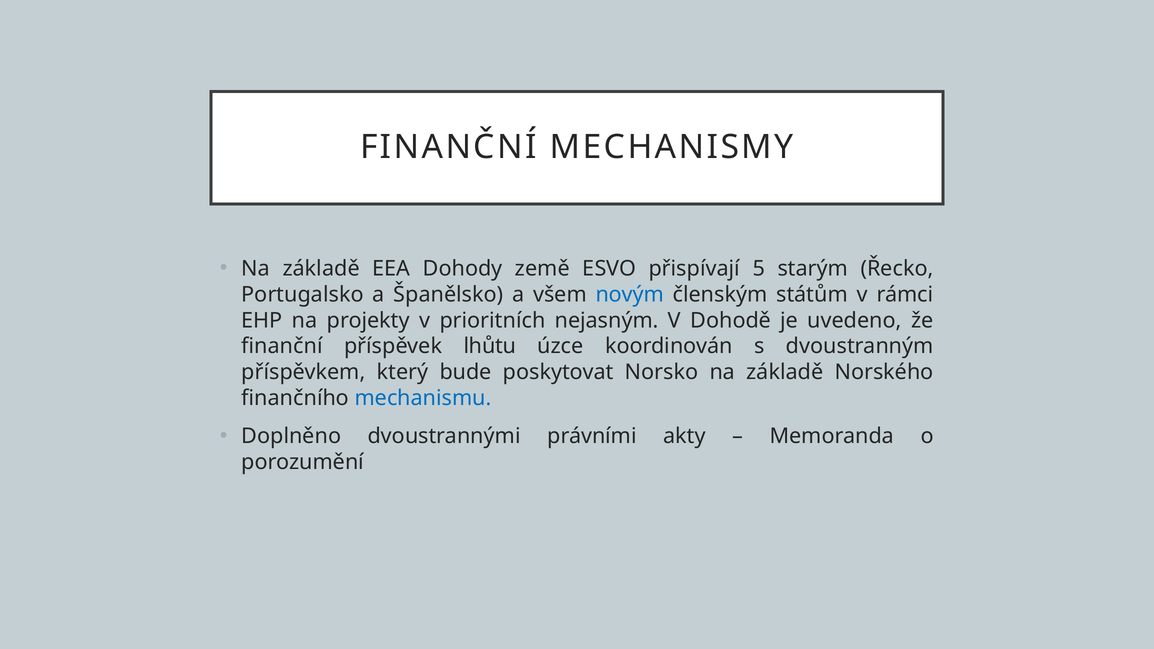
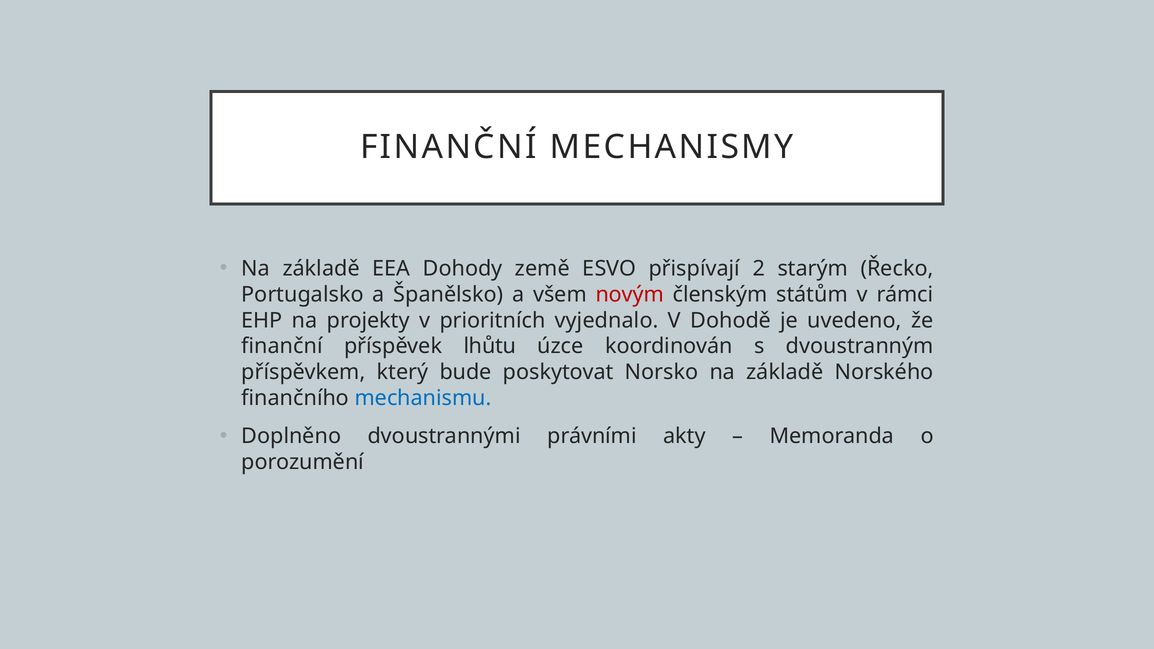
5: 5 -> 2 (759, 269)
novým colour: blue -> red (630, 294)
nejasným: nejasným -> vyjednalo (607, 320)
